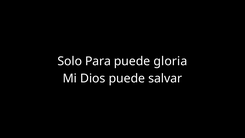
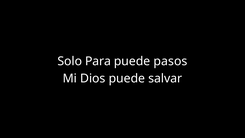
gloria: gloria -> pasos (170, 61)
